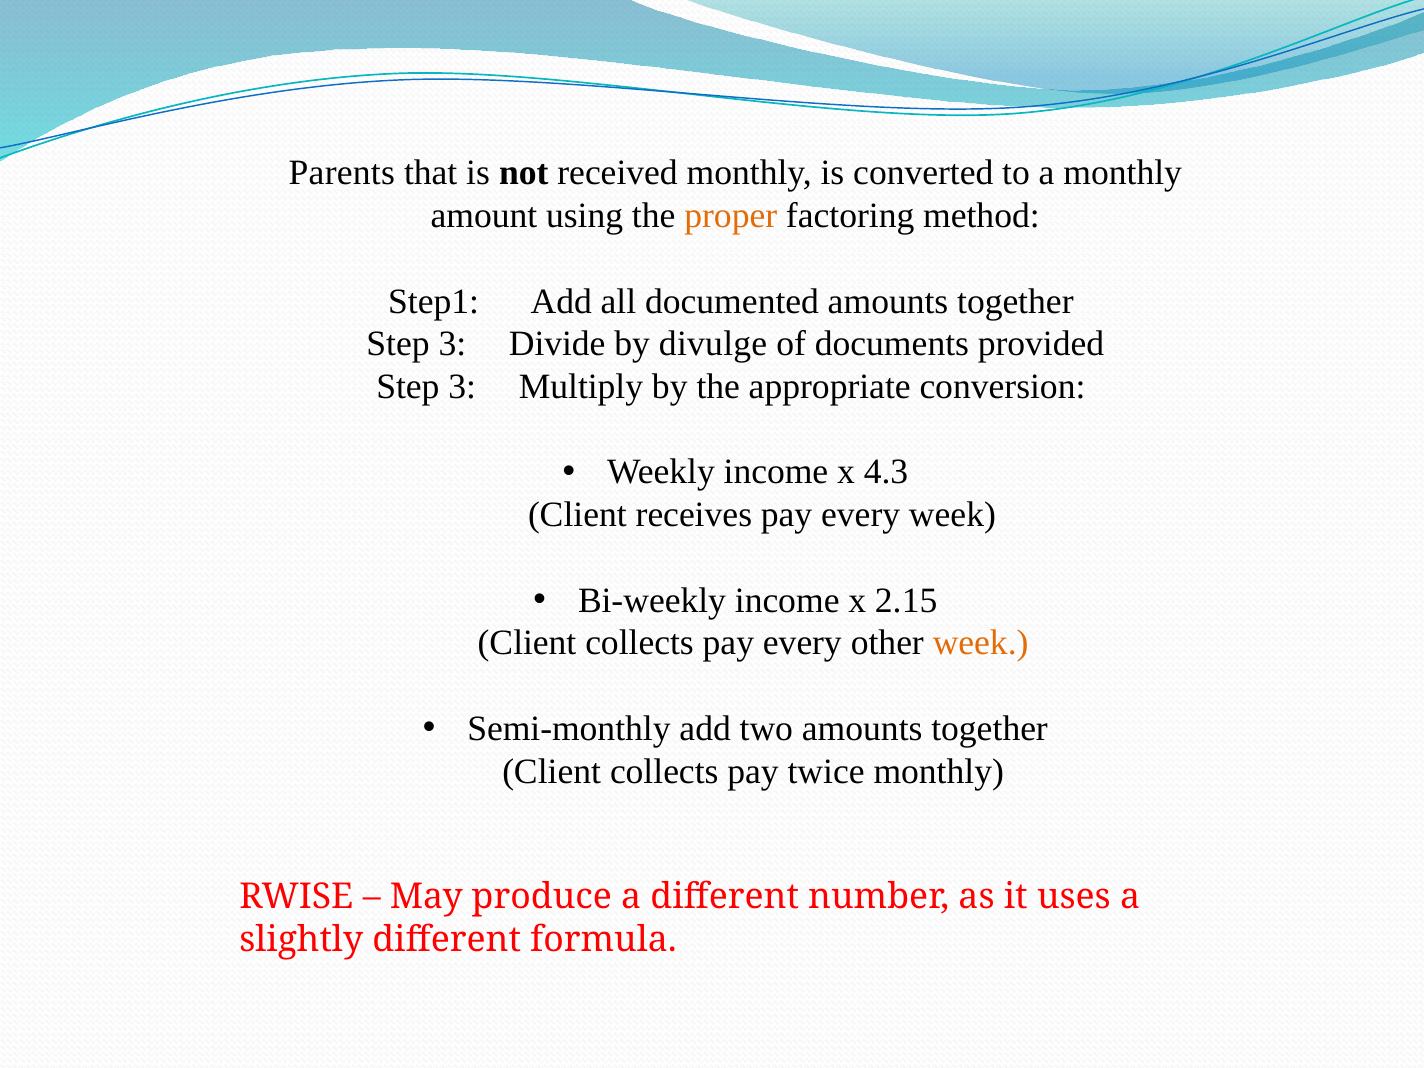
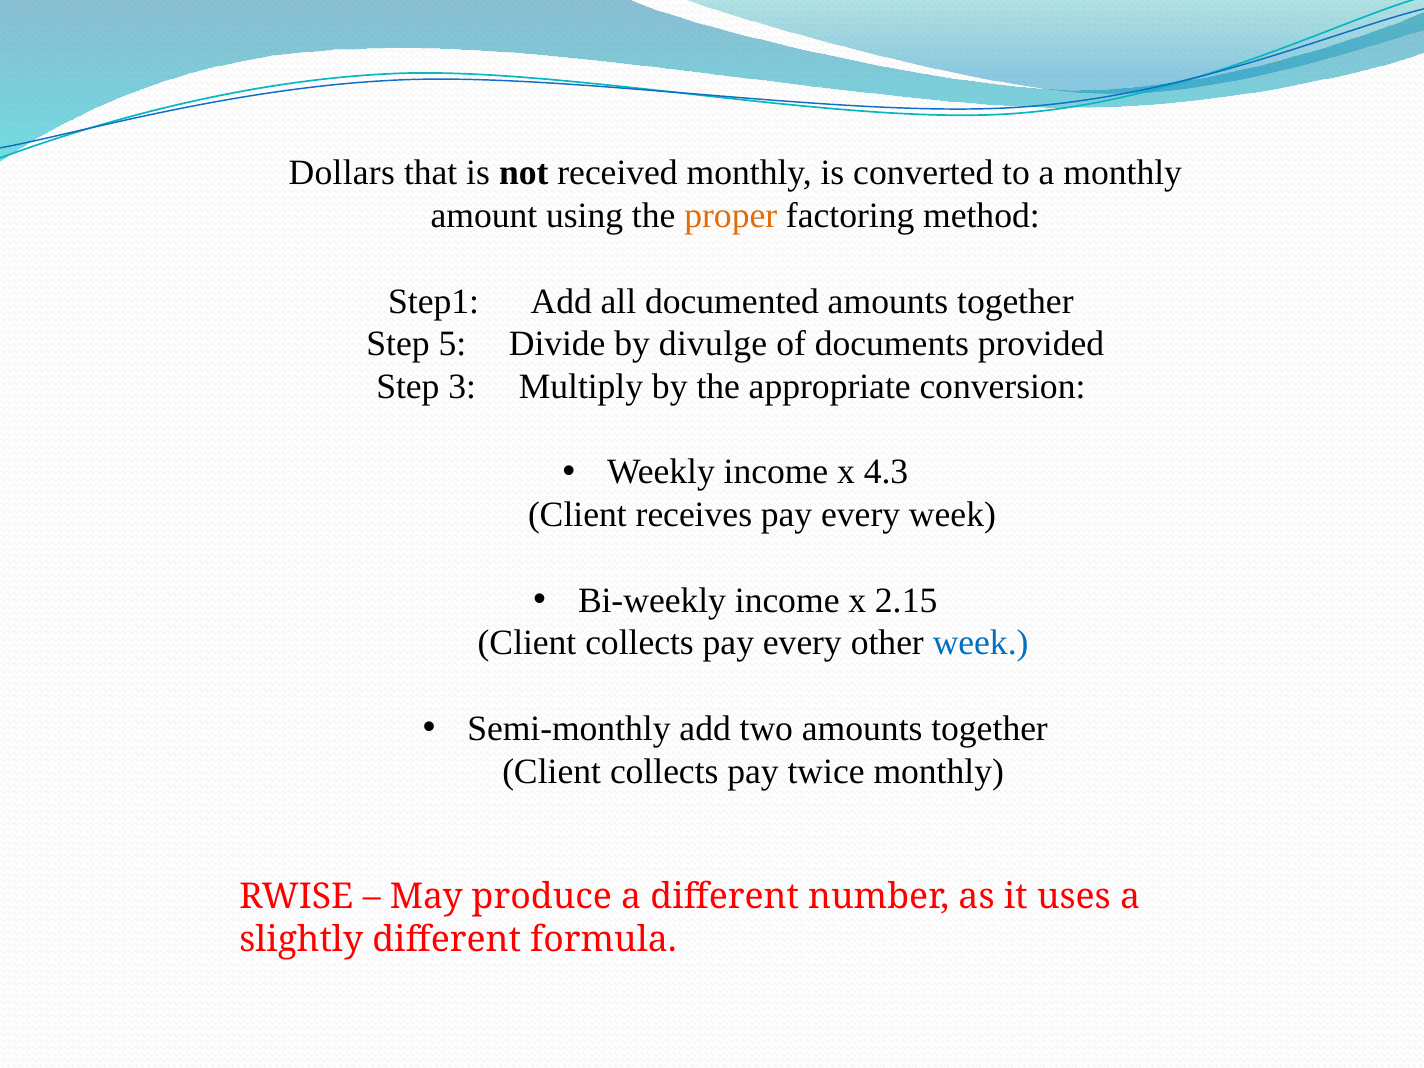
Parents: Parents -> Dollars (342, 173)
3: 3 -> 5 (452, 344)
week colour: orange -> blue (981, 643)
